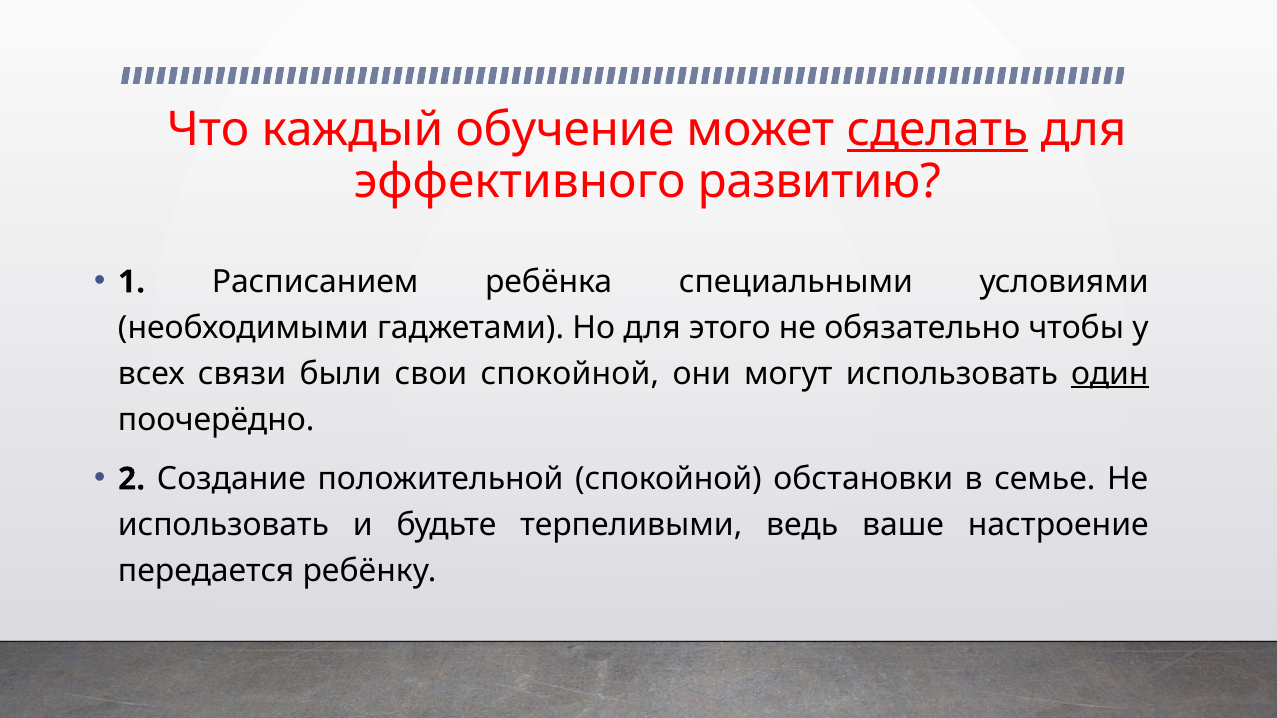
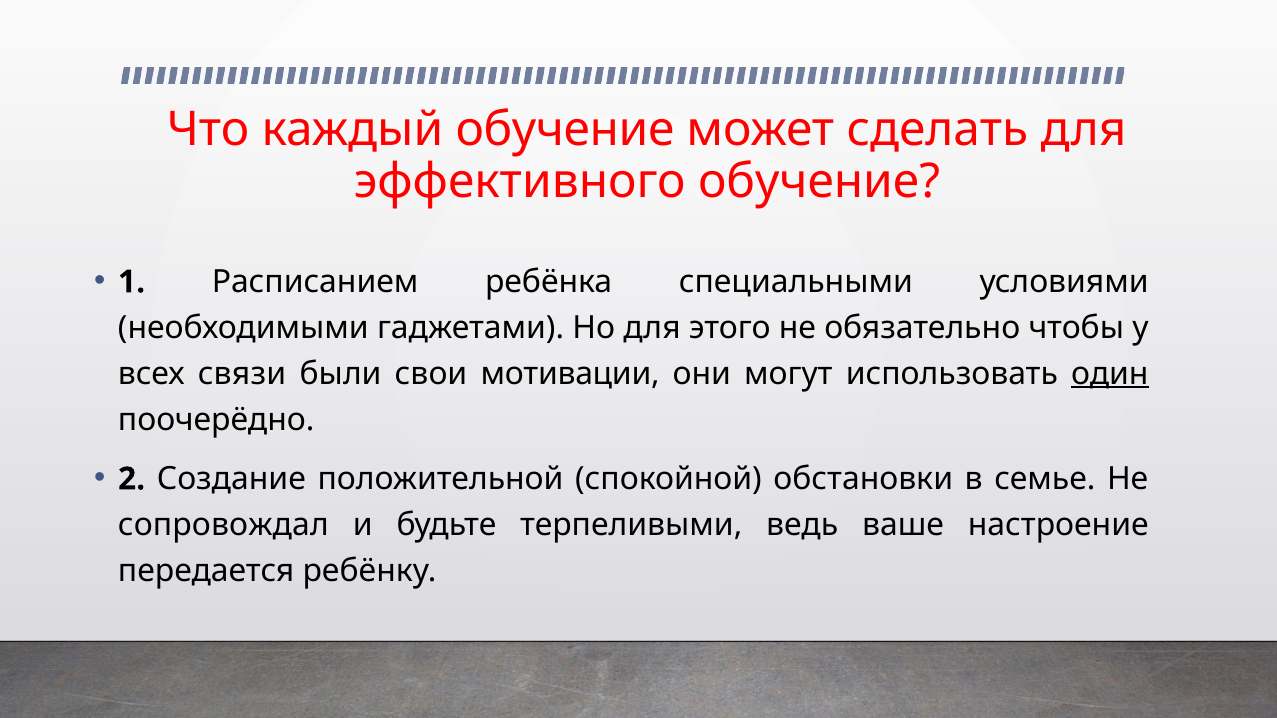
сделать underline: present -> none (937, 130)
эффективного развитию: развитию -> обучение (819, 182)
свои спокойной: спокойной -> мотивации (570, 374)
использовать: использовать -> сопровождал (223, 525)
